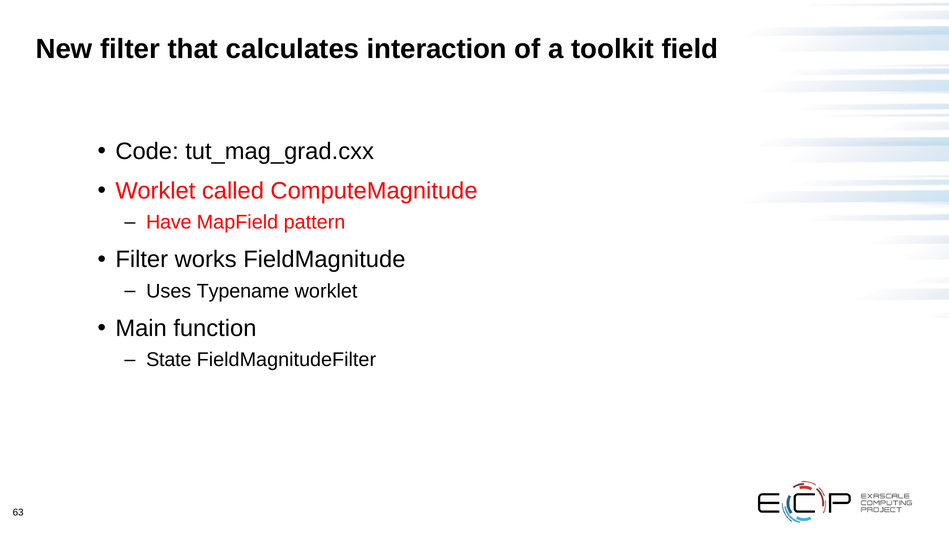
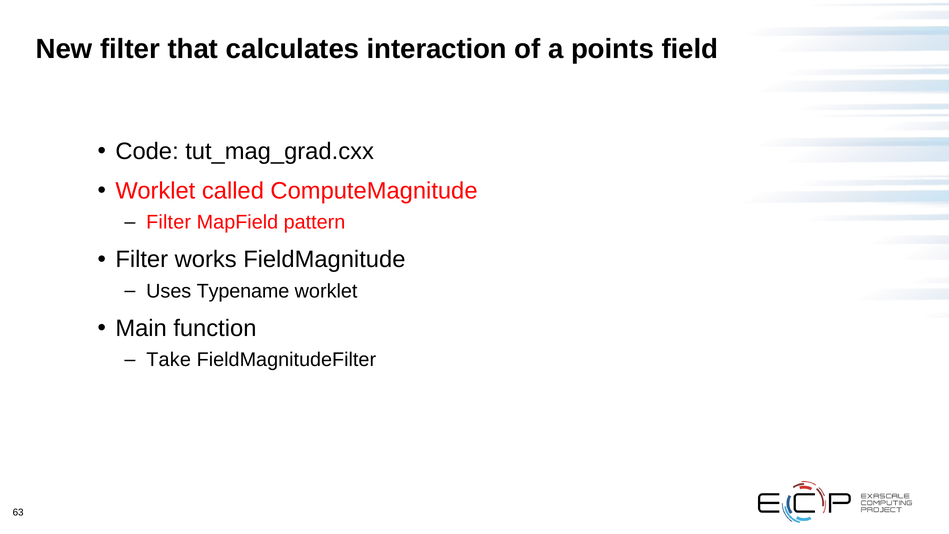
toolkit: toolkit -> points (613, 49)
Have: Have -> Filter (169, 222)
State: State -> Take (169, 360)
